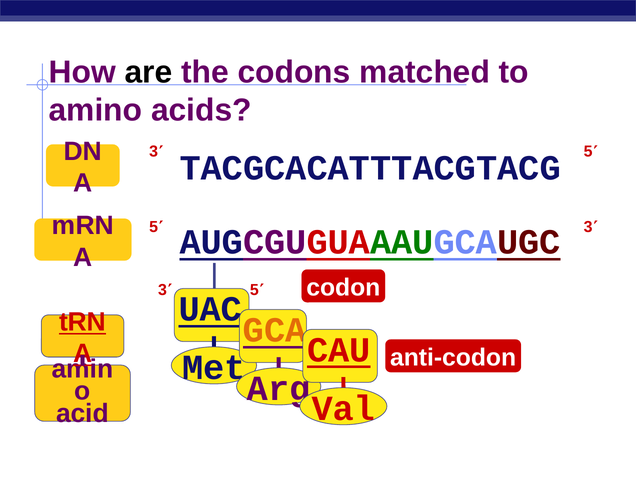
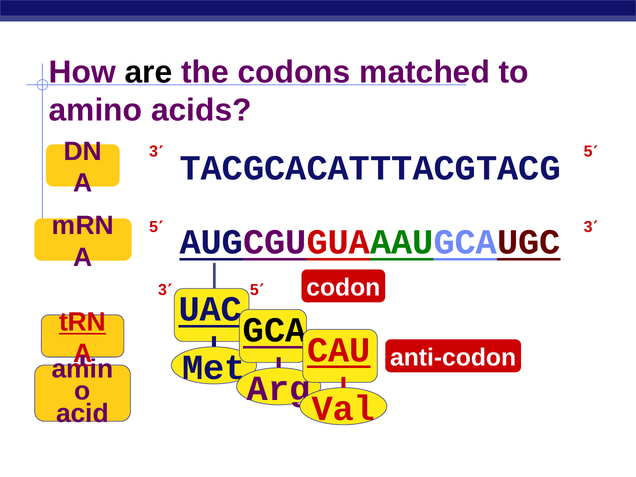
GCA colour: orange -> black (275, 330)
